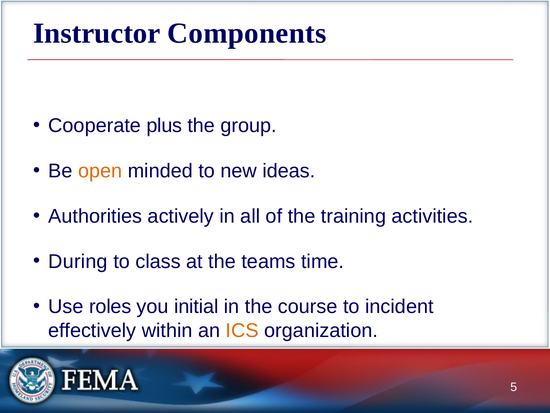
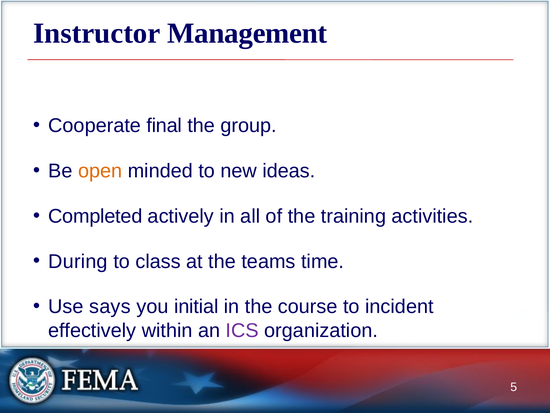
Components: Components -> Management (247, 33)
plus: plus -> final (164, 126)
Authorities: Authorities -> Completed (95, 216)
roles: roles -> says (110, 306)
ICS colour: orange -> purple (242, 330)
